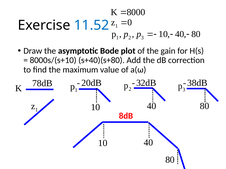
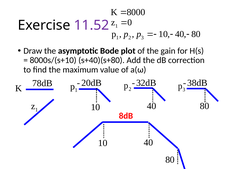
11.52 colour: blue -> purple (92, 25)
